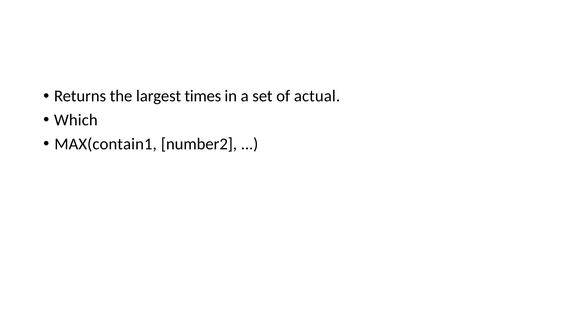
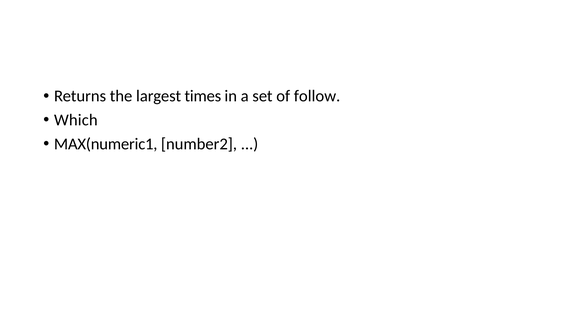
actual: actual -> follow (317, 96)
MAX(contain1: MAX(contain1 -> MAX(numeric1 (106, 144)
